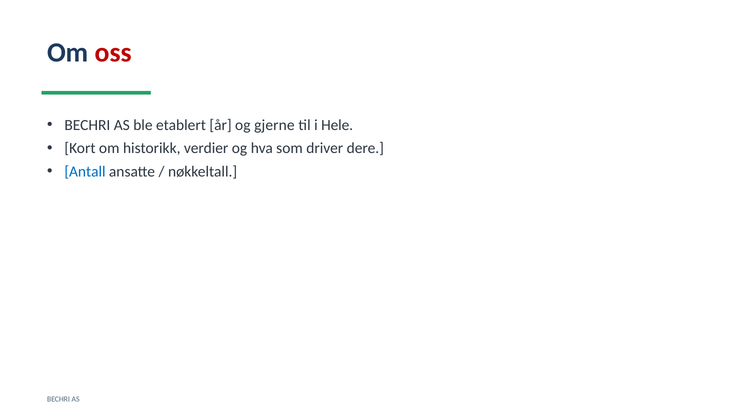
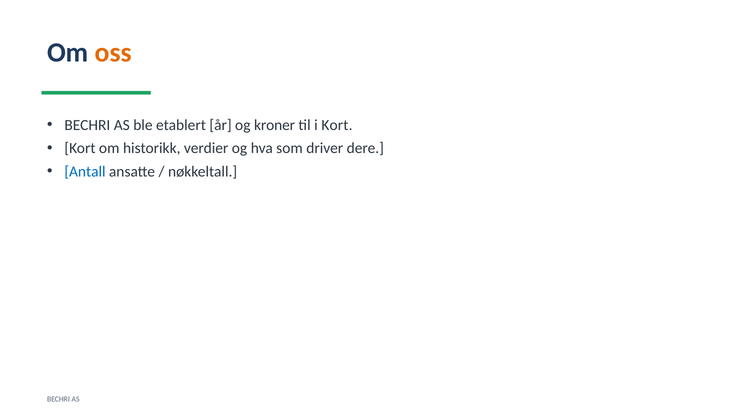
oss colour: red -> orange (113, 53)
gjerne: gjerne -> kroner (275, 125)
i Hele: Hele -> Kort (337, 125)
